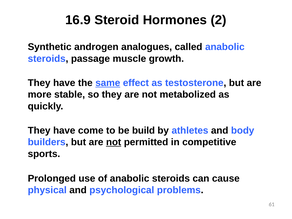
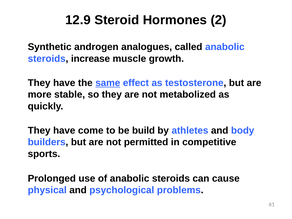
16.9: 16.9 -> 12.9 (78, 20)
passage: passage -> increase (91, 59)
not underline: present -> none (114, 142)
